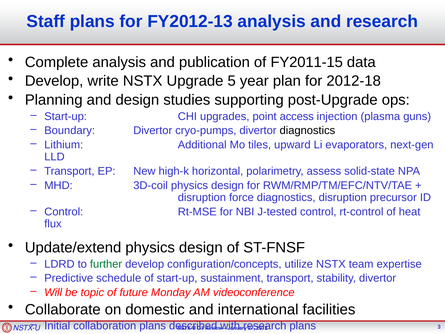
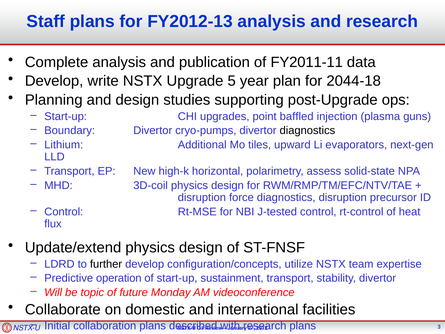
FY2011-15: FY2011-15 -> FY2011-11 (307, 62)
2012-18: 2012-18 -> 2044-18 (354, 81)
access: access -> baffled (297, 116)
further colour: green -> black (106, 264)
schedule: schedule -> operation (119, 278)
